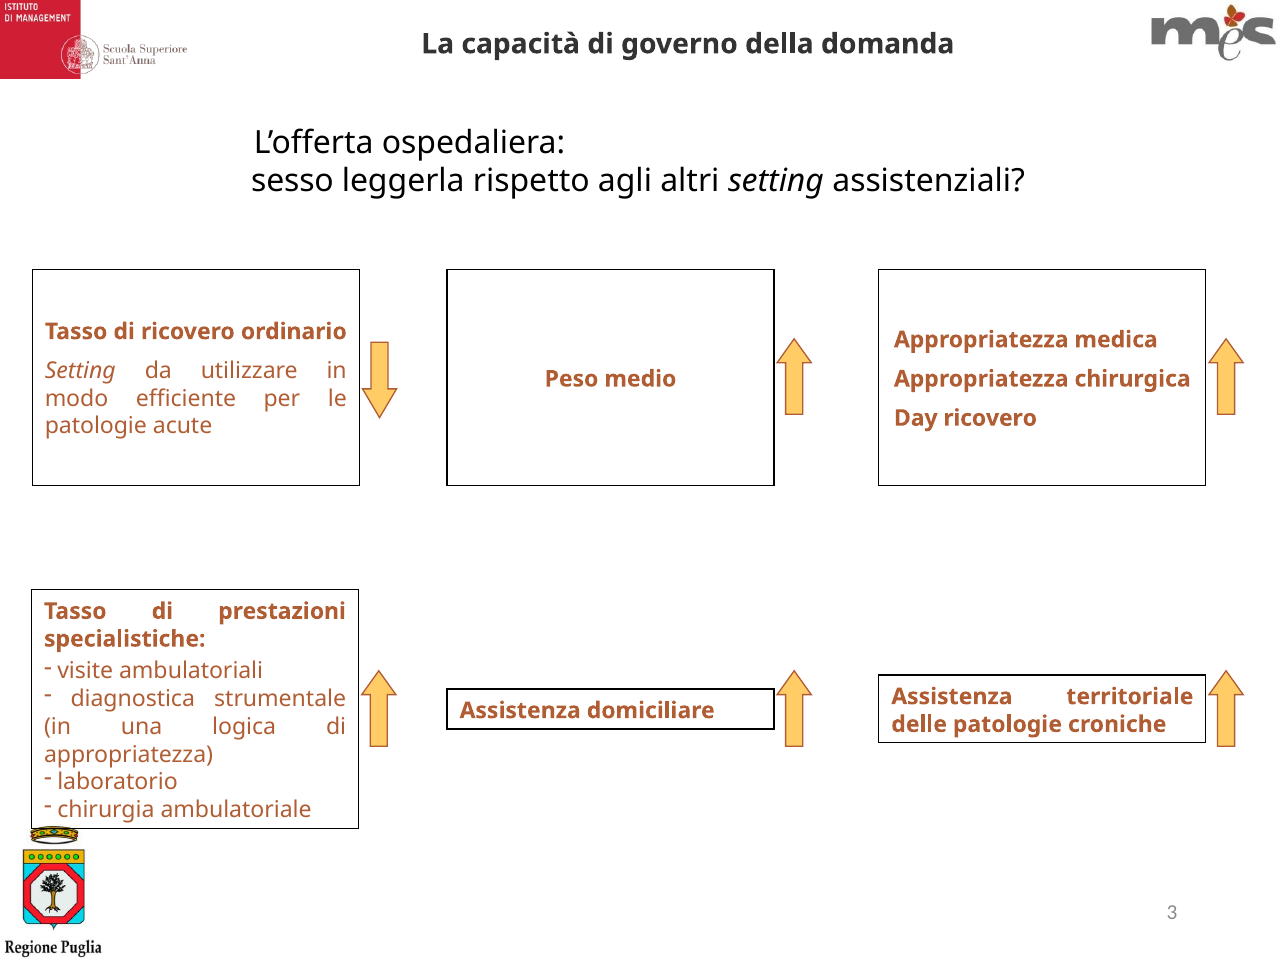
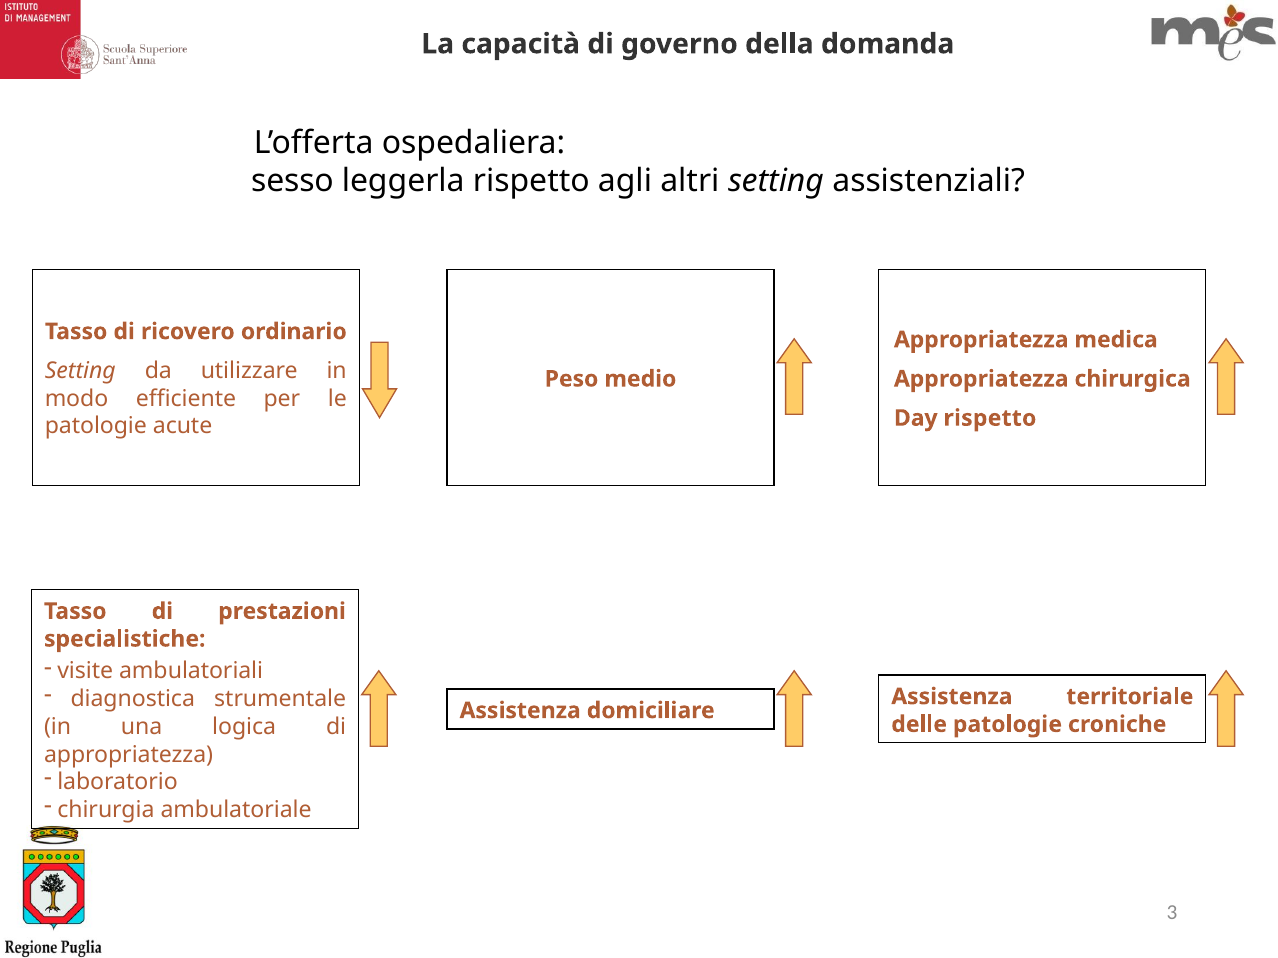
Day ricovero: ricovero -> rispetto (990, 418)
